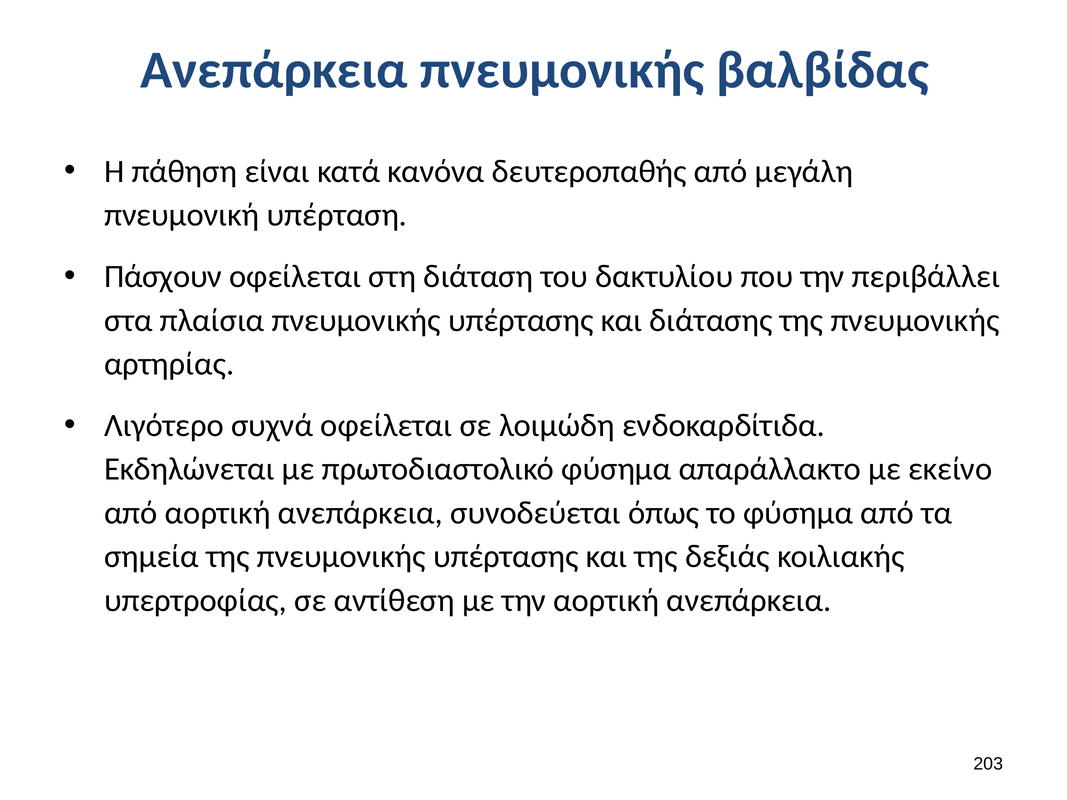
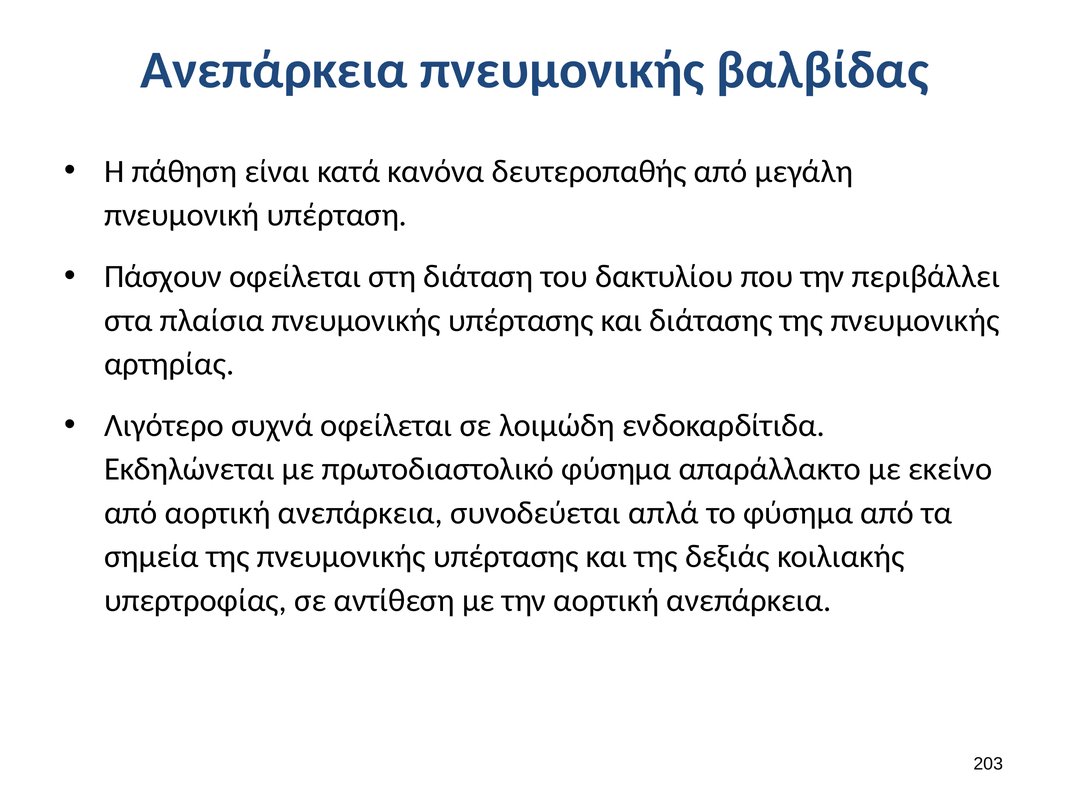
όπως: όπως -> απλά (664, 513)
